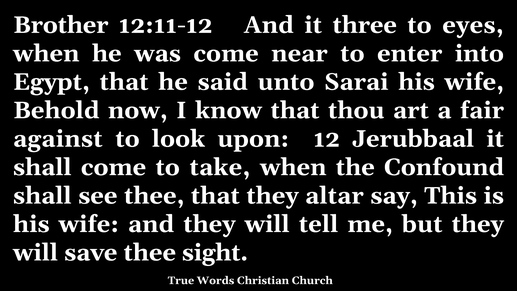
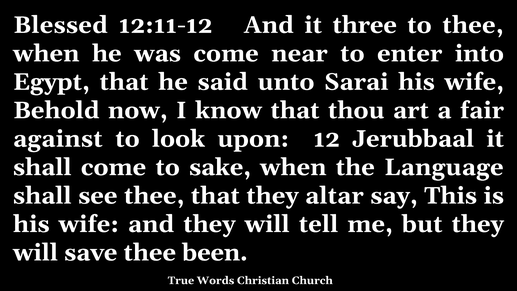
Brother: Brother -> Blessed (60, 25)
to eyes: eyes -> thee (473, 25)
take: take -> sake (220, 167)
Confound: Confound -> Language (444, 167)
sight: sight -> been (215, 252)
